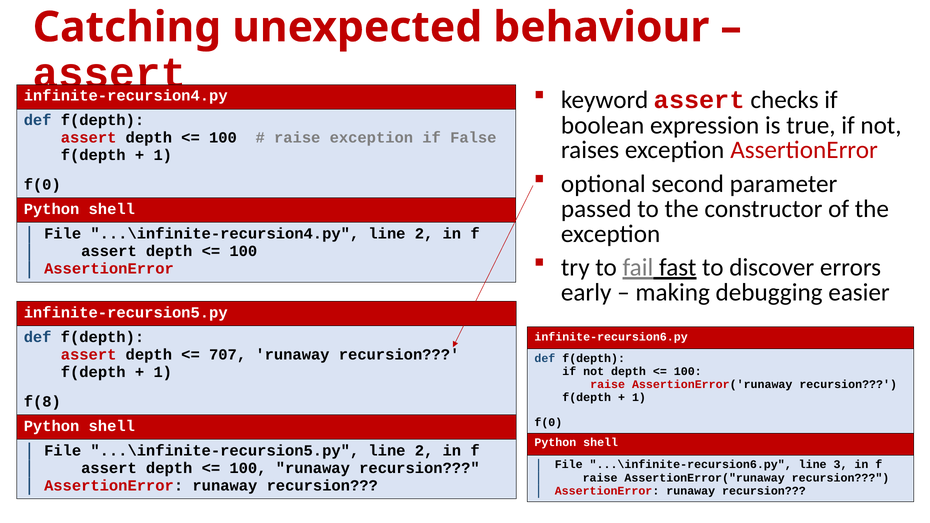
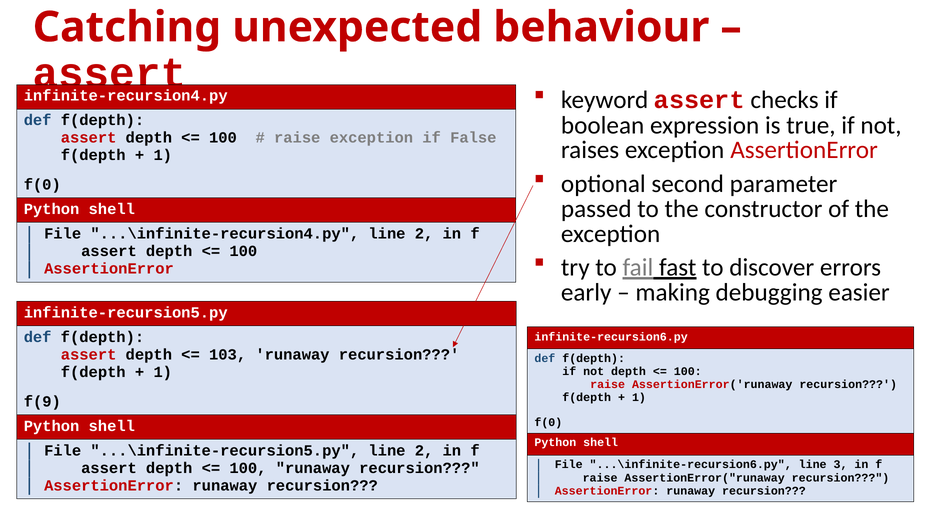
707: 707 -> 103 (228, 355)
f(8: f(8 -> f(9 (42, 402)
